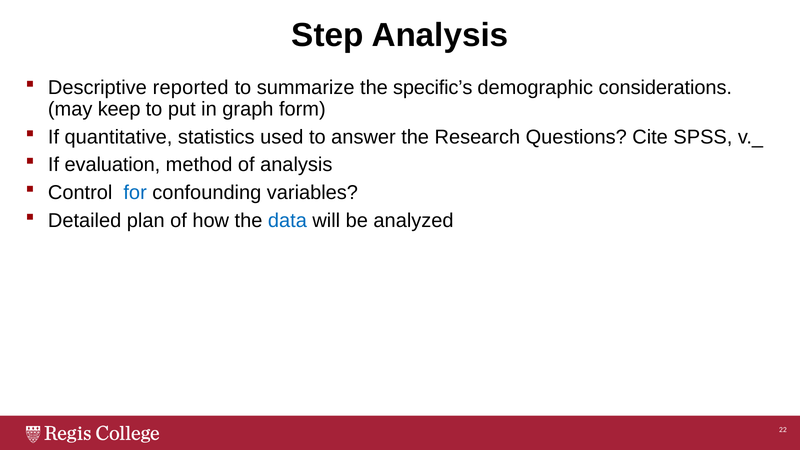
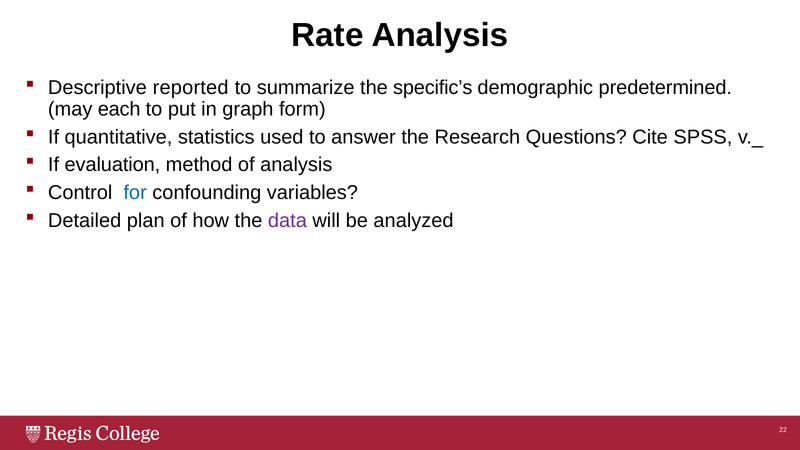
Step: Step -> Rate (328, 35)
considerations: considerations -> predetermined (665, 87)
keep: keep -> each (119, 109)
data colour: blue -> purple (287, 220)
